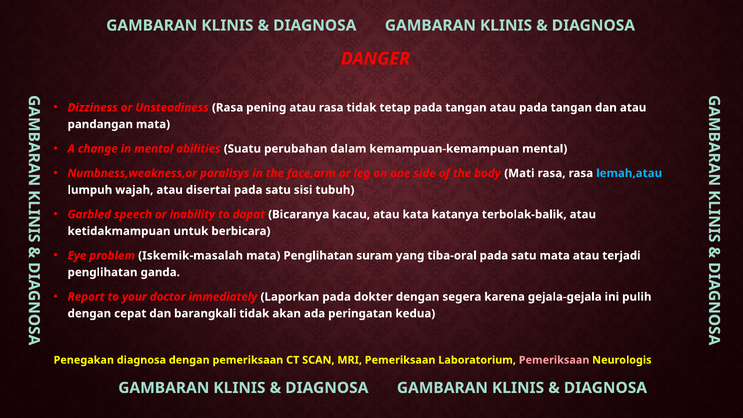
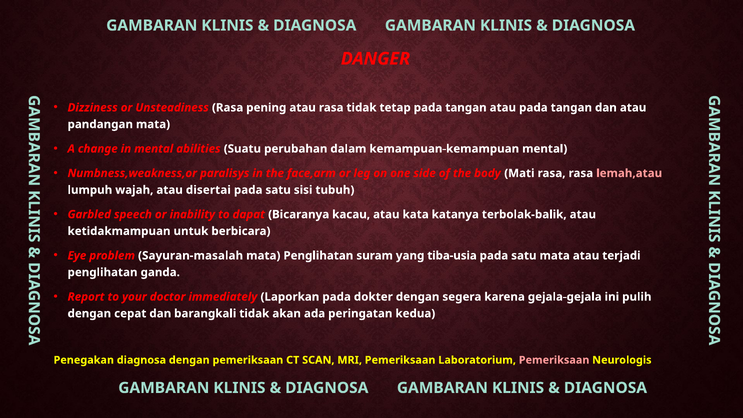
lemah,atau colour: light blue -> pink (629, 173)
Iskemik-masalah: Iskemik-masalah -> Sayuran-masalah (191, 256)
tiba-oral: tiba-oral -> tiba-usia (452, 256)
